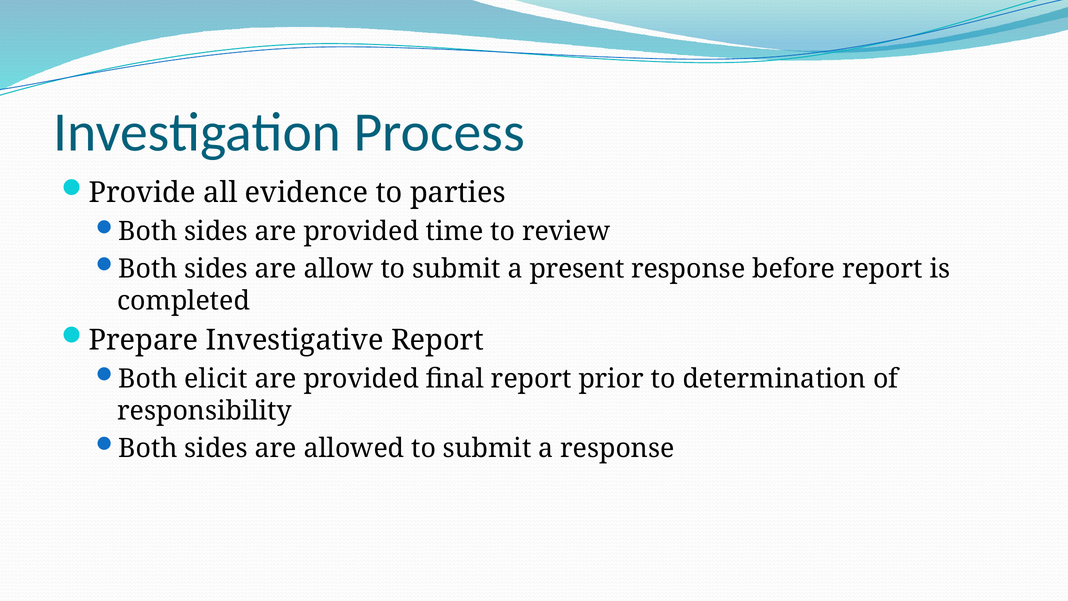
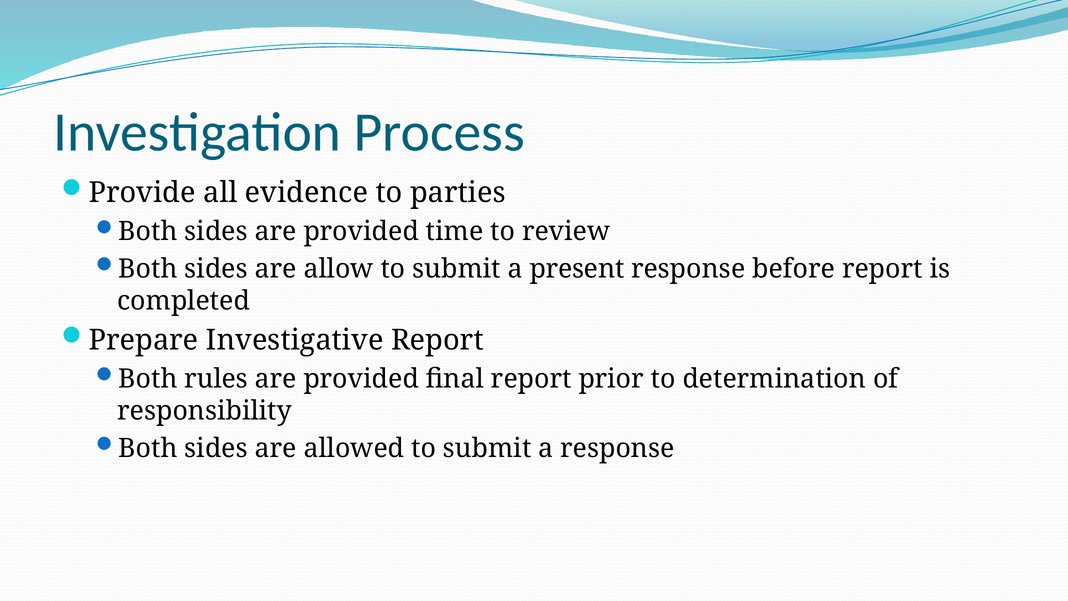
elicit: elicit -> rules (216, 379)
